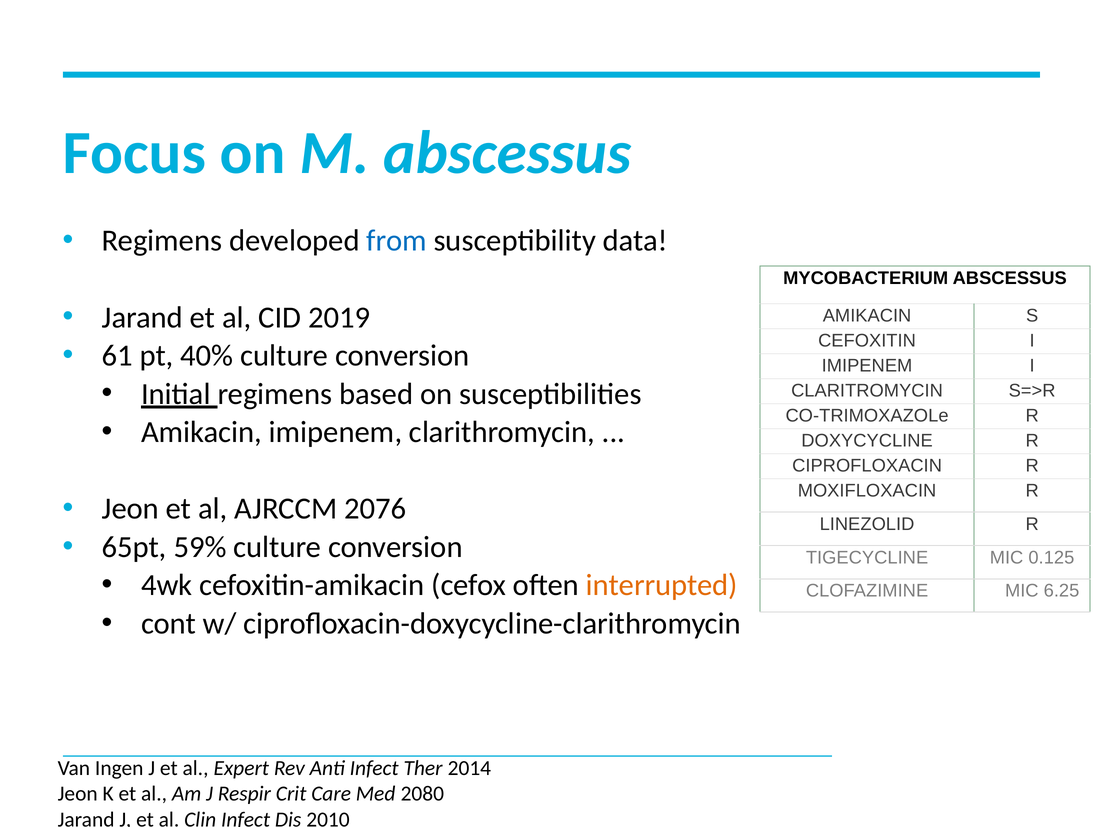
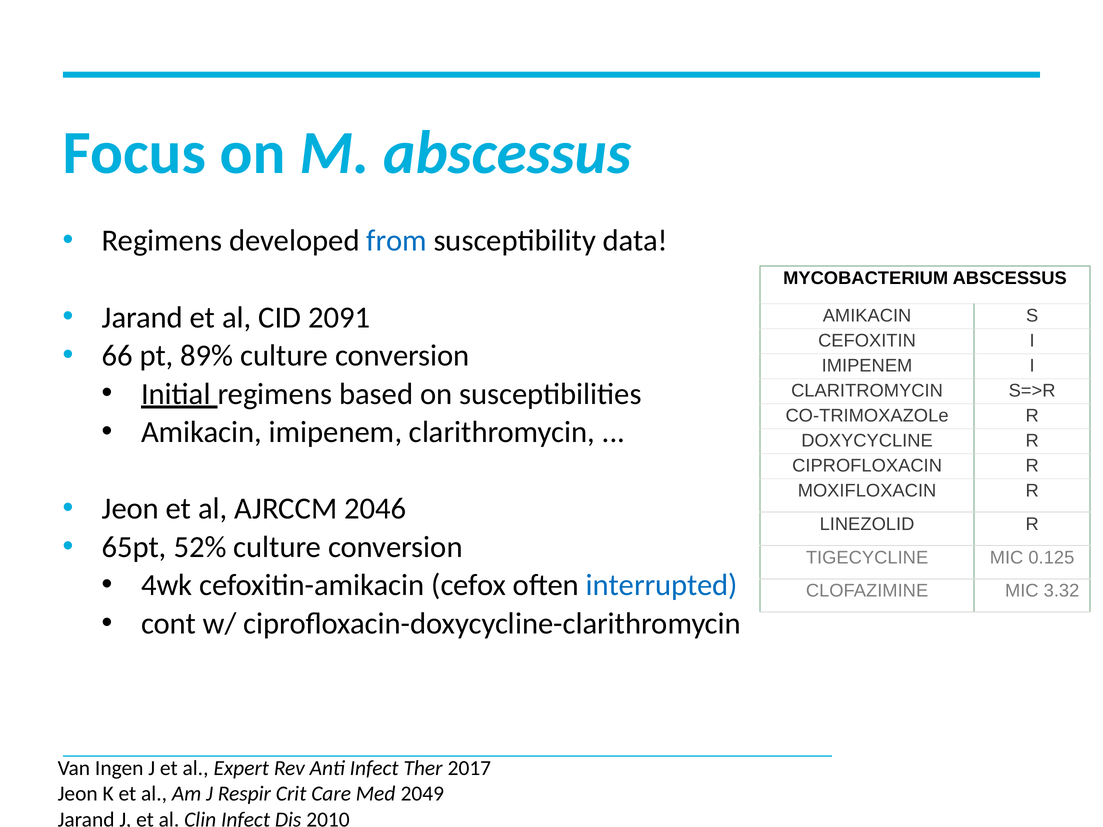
2019: 2019 -> 2091 (339, 318)
61: 61 -> 66 (117, 356)
40%: 40% -> 89% (207, 356)
2076: 2076 -> 2046 (375, 509)
59%: 59% -> 52% (200, 547)
interrupted colour: orange -> blue (662, 586)
6.25: 6.25 -> 3.32 (1062, 591)
2014: 2014 -> 2017 (469, 768)
2080: 2080 -> 2049 (422, 794)
